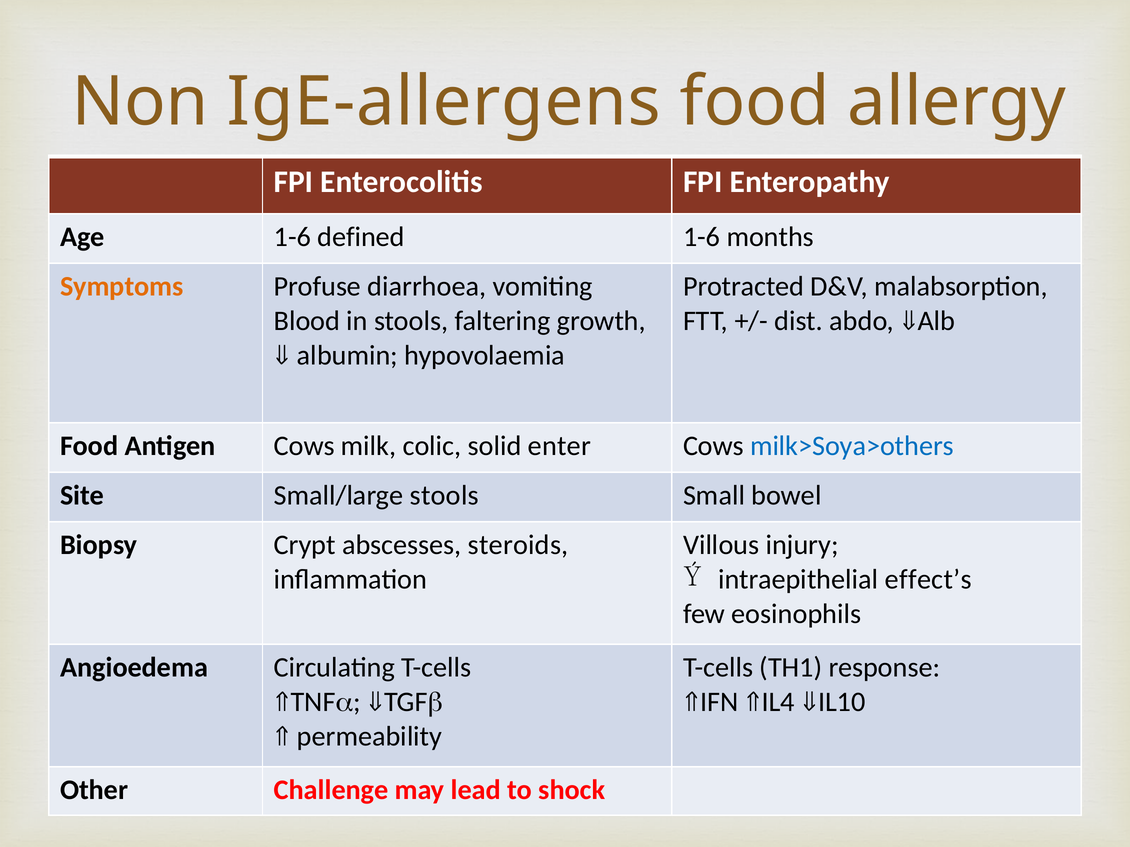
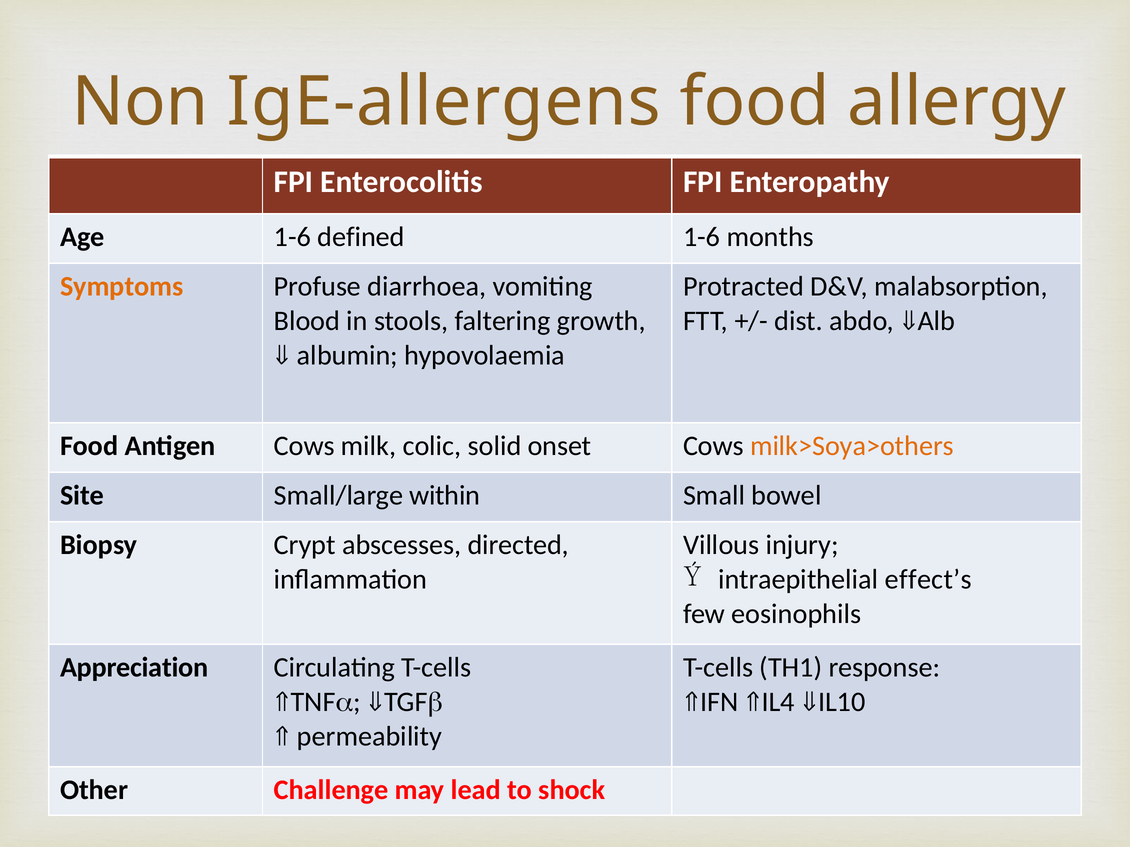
enter: enter -> onset (560, 446)
milk>Soya>others colour: blue -> orange (852, 446)
Small/large stools: stools -> within (445, 496)
steroids: steroids -> directed (518, 545)
Angioedema: Angioedema -> Appreciation (134, 668)
